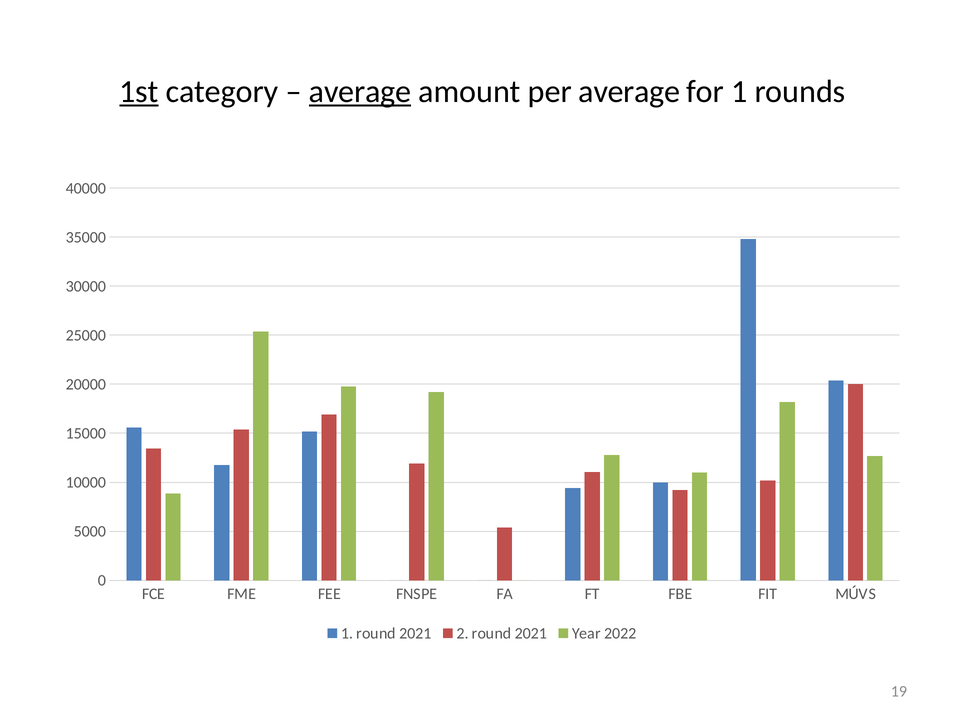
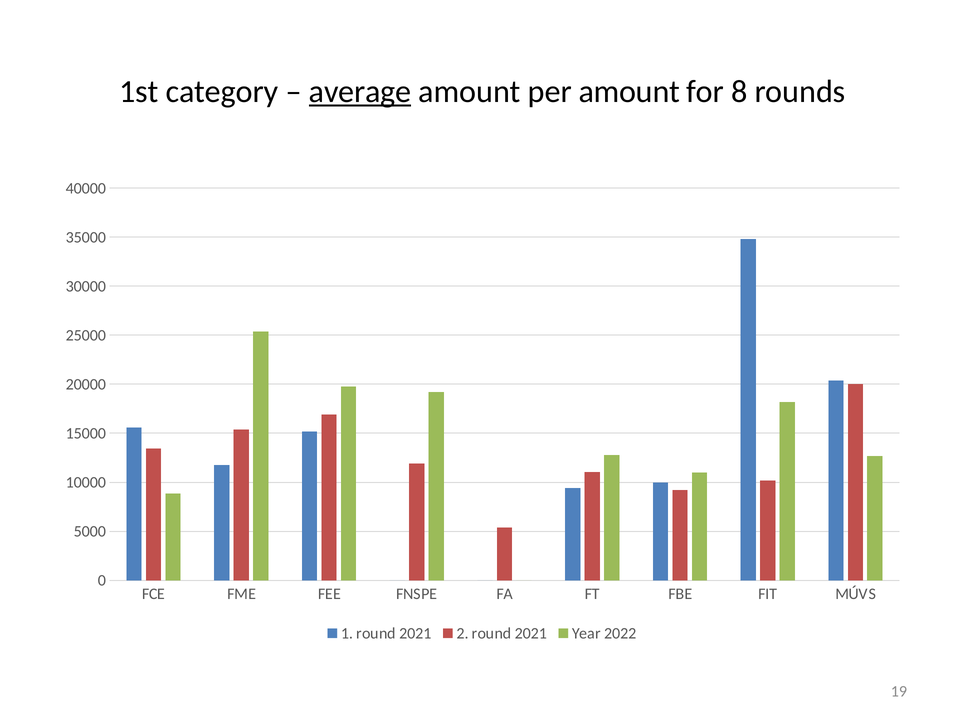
1st underline: present -> none (139, 92)
per average: average -> amount (629, 92)
for 1: 1 -> 8 (739, 92)
